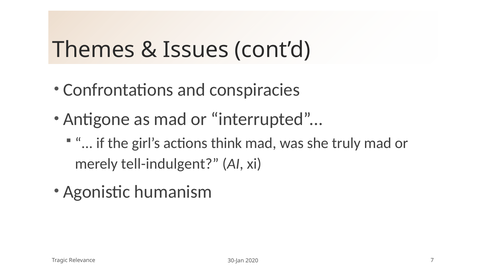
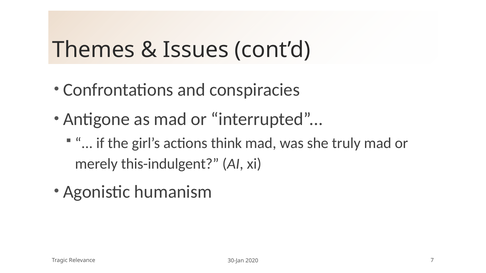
tell-indulgent: tell-indulgent -> this-indulgent (170, 164)
